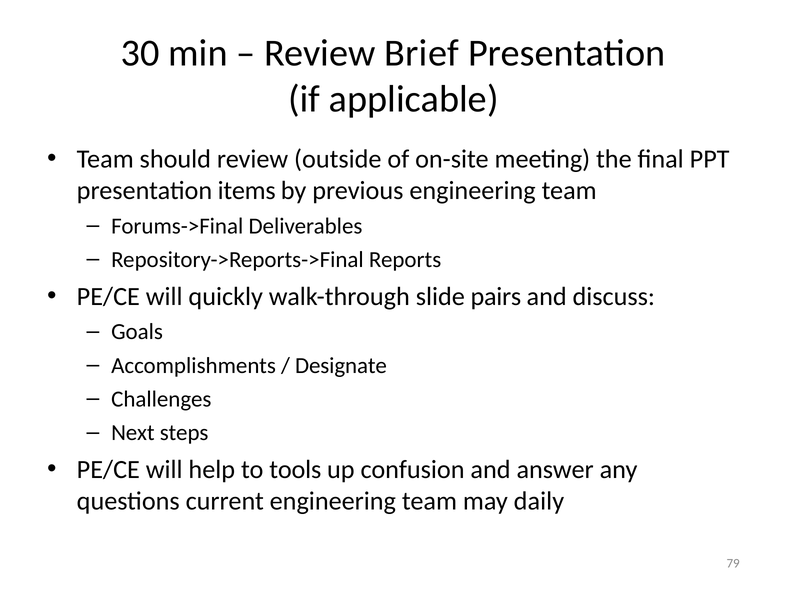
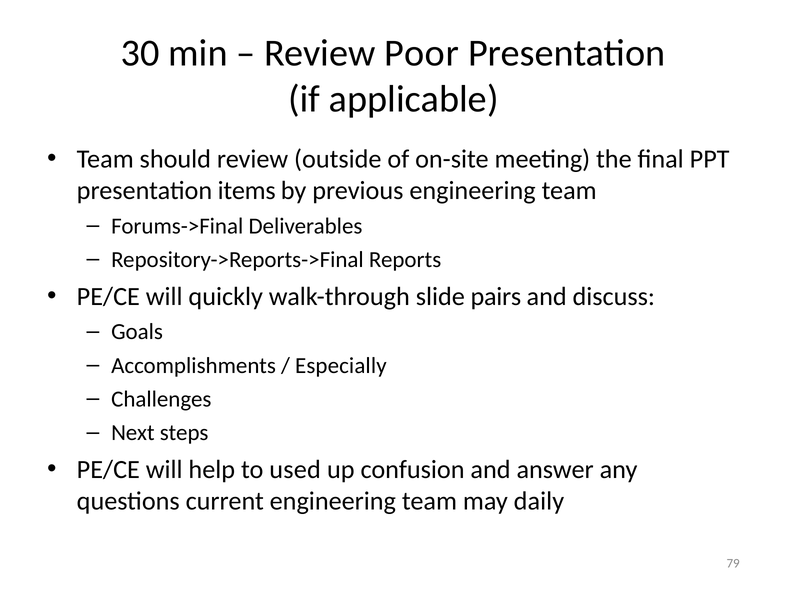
Brief: Brief -> Poor (422, 53)
Designate: Designate -> Especially (341, 366)
tools: tools -> used (295, 470)
